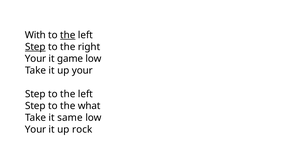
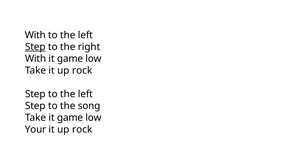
the underline: present -> none (68, 35)
Your: Your -> With (36, 59)
Take it up your: your -> rock (82, 70)
what: what -> song (89, 106)
Take it same: same -> game (70, 118)
